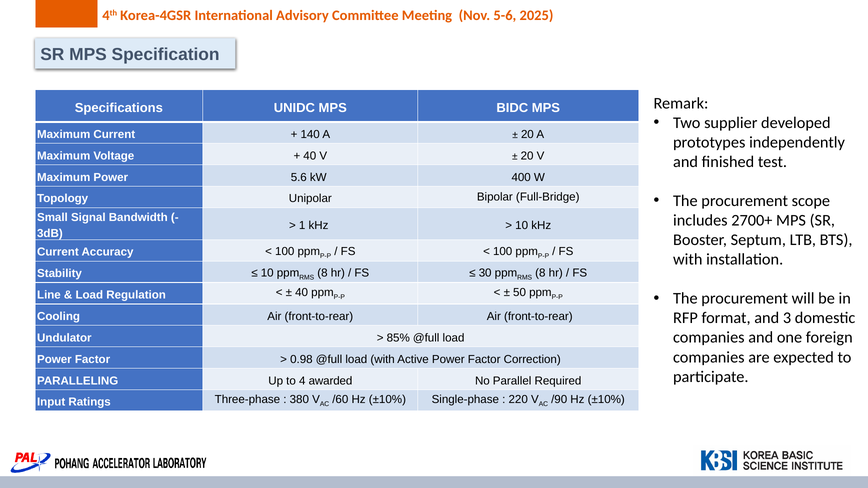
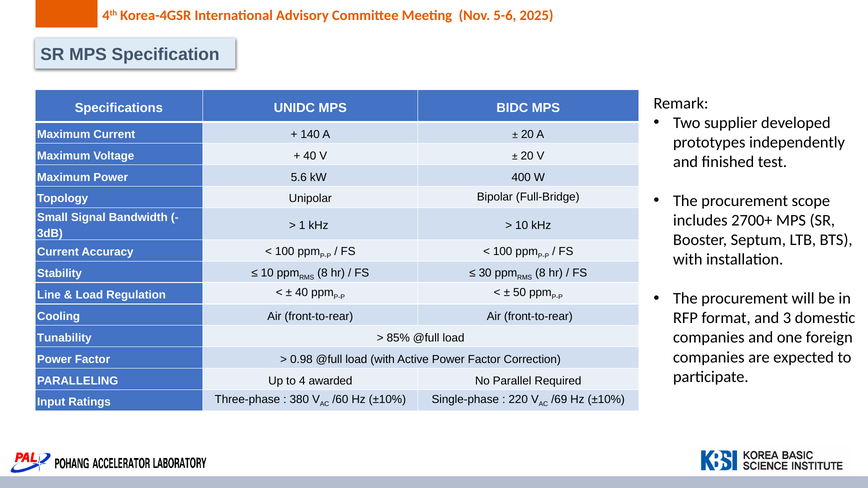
Undulator: Undulator -> Tunability (64, 338)
/90: /90 -> /69 (559, 400)
